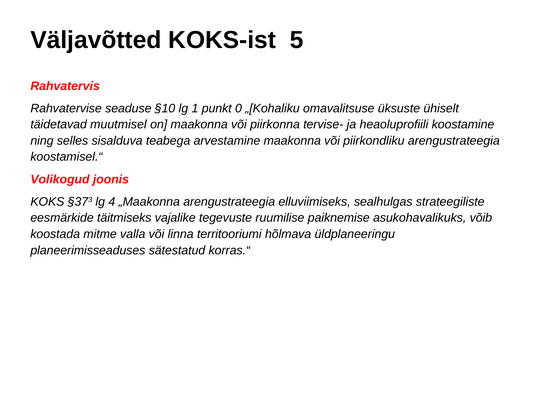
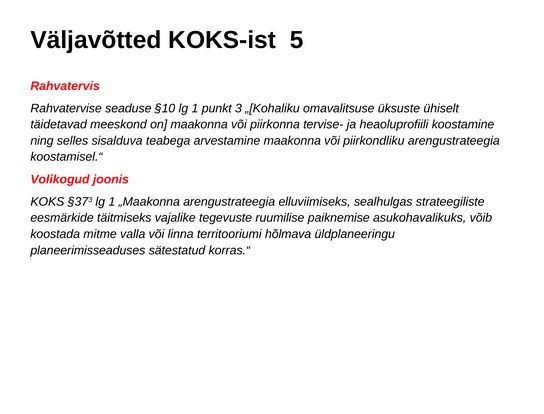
0: 0 -> 3 (238, 108)
muutmisel: muutmisel -> meeskond (119, 124)
§373 lg 4: 4 -> 1 (112, 201)
